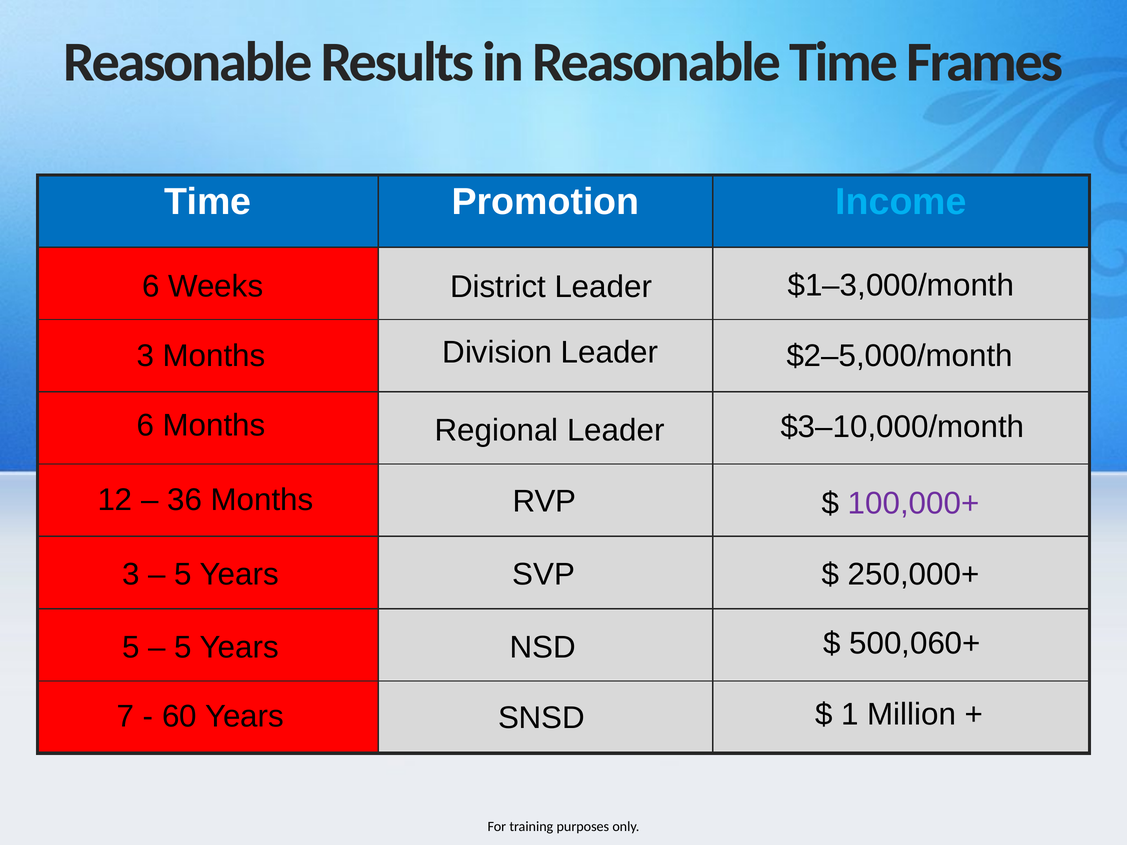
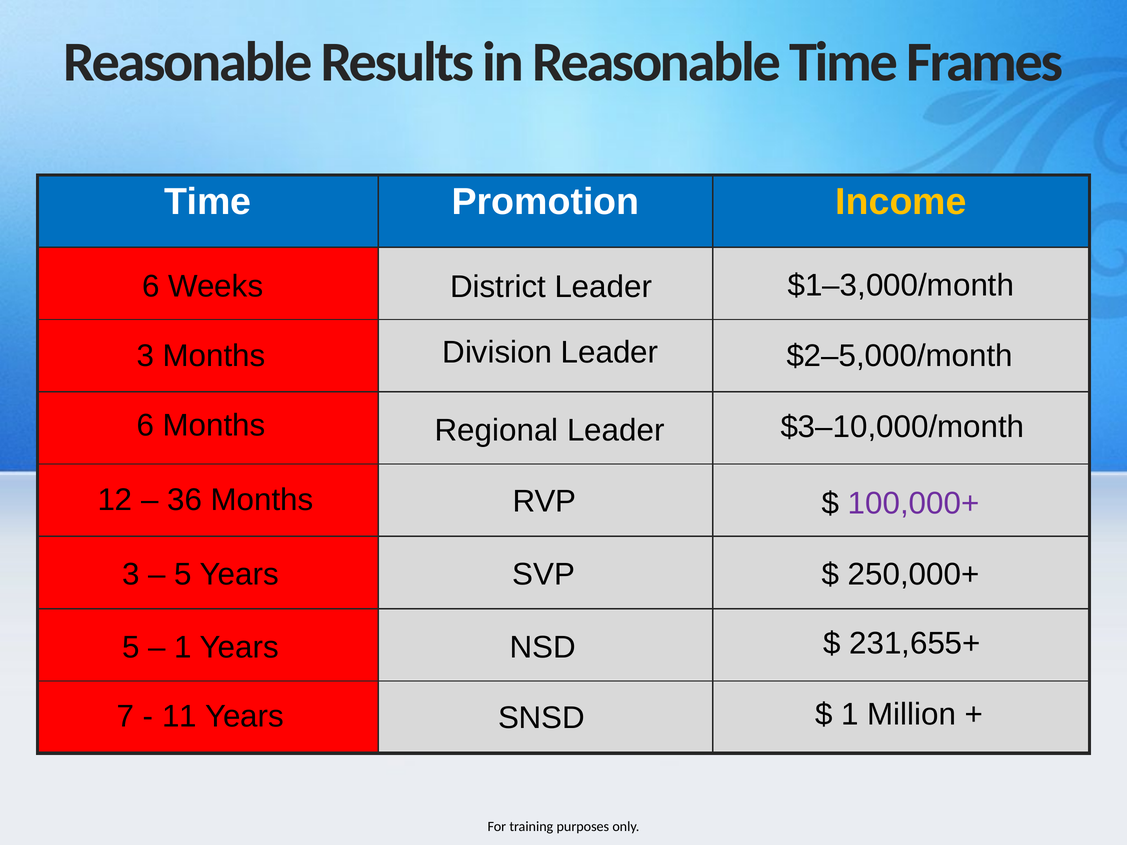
Income colour: light blue -> yellow (901, 202)
5: 5 -> 1 (183, 648)
500,060+: 500,060+ -> 231,655+ (915, 644)
60: 60 -> 11 (179, 717)
